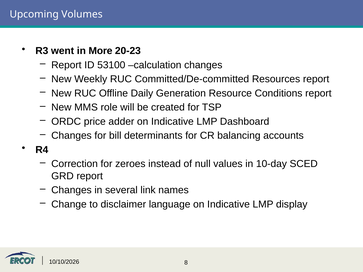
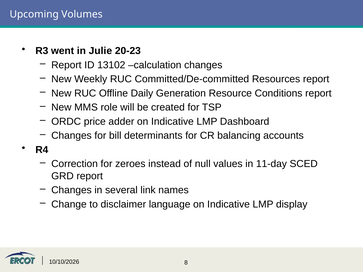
More: More -> Julie (100, 51)
53100: 53100 -> 13102 (111, 65)
10-day: 10-day -> 11-day (271, 164)
